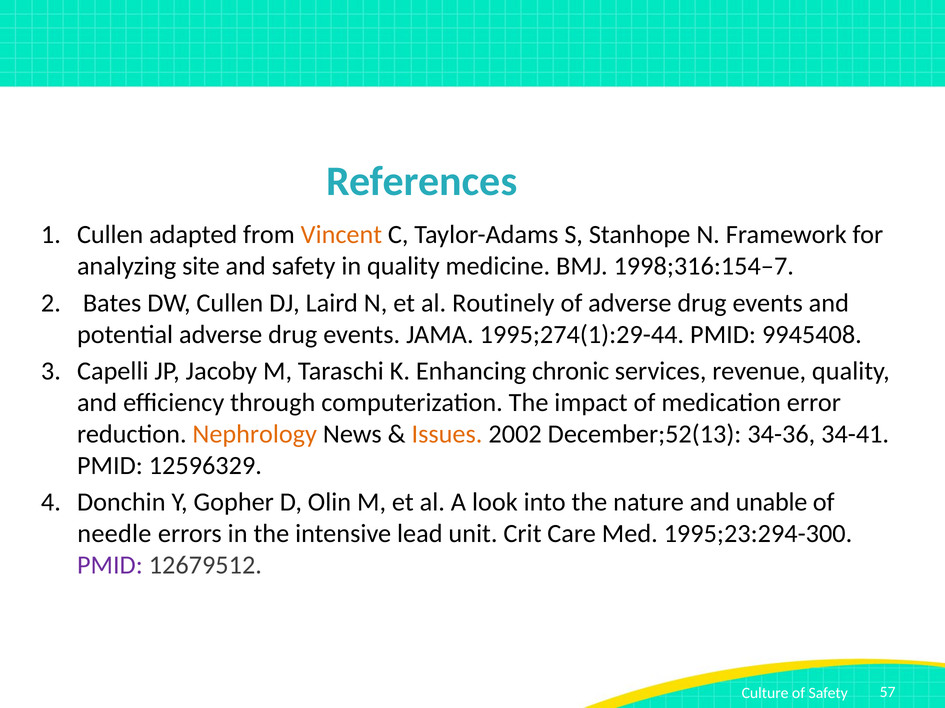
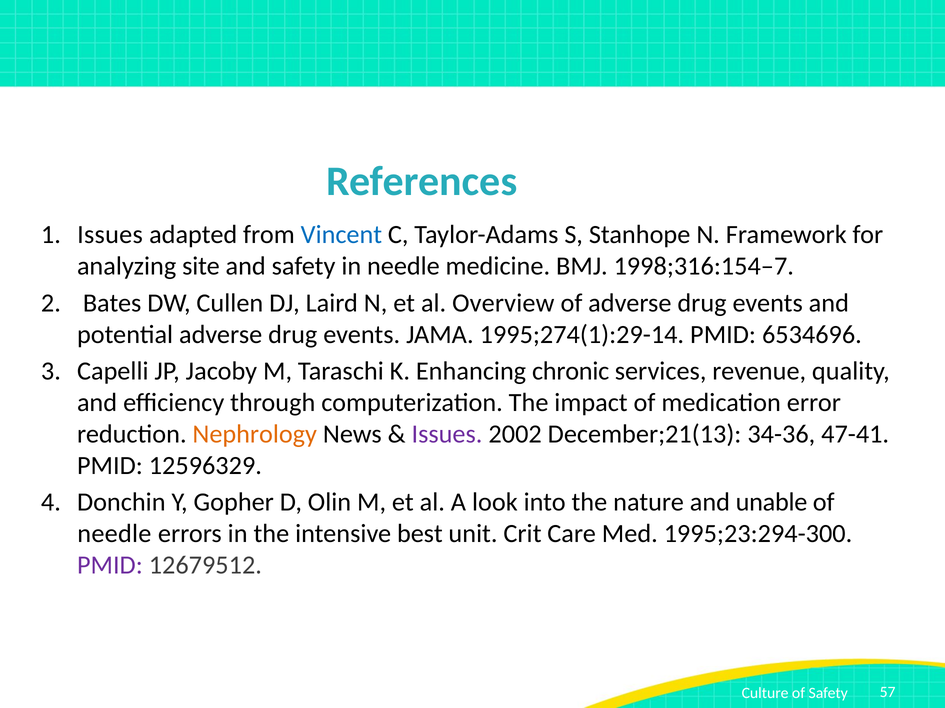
Cullen: Cullen -> Issues (110, 235)
Vincent colour: orange -> blue (341, 235)
in quality: quality -> needle (403, 266)
Routinely: Routinely -> Overview (503, 303)
1995;274(1):29-44: 1995;274(1):29-44 -> 1995;274(1):29-14 (582, 335)
9945408: 9945408 -> 6534696 (812, 335)
Issues colour: orange -> purple (447, 435)
December;52(13: December;52(13 -> December;21(13 (645, 435)
34-41: 34-41 -> 47-41 (855, 435)
lead: lead -> best (420, 534)
